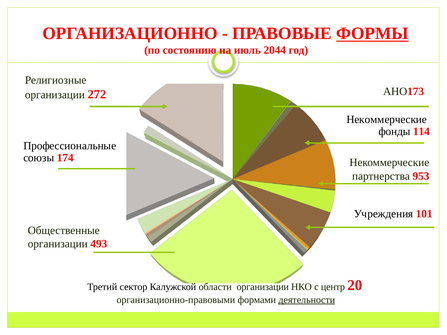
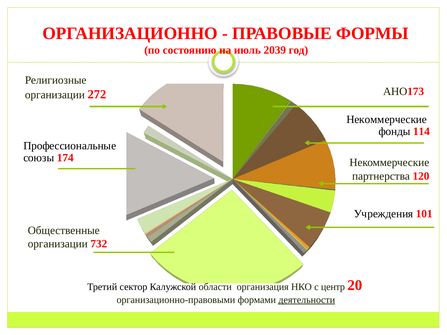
ФОРМЫ underline: present -> none (372, 34)
2044: 2044 -> 2039 (275, 50)
953: 953 -> 120 (421, 176)
493: 493 -> 732 (99, 244)
области организации: организации -> организация (263, 287)
